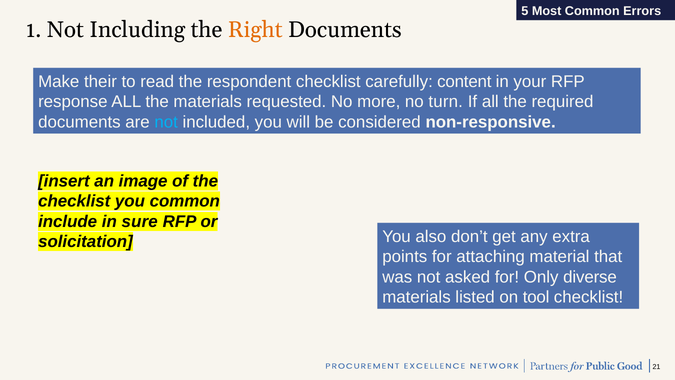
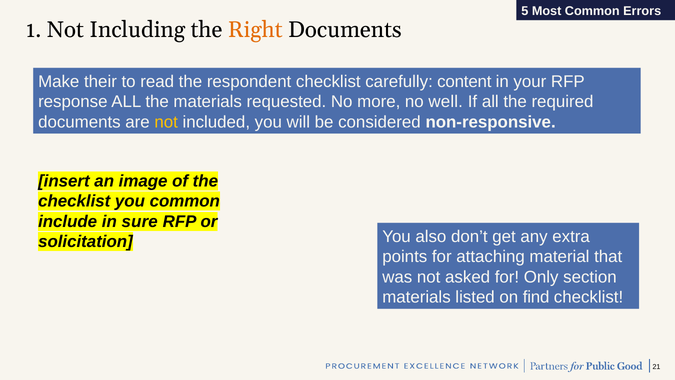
turn: turn -> well (446, 102)
not colour: light blue -> yellow (166, 122)
diverse: diverse -> section (590, 277)
tool: tool -> find (536, 297)
